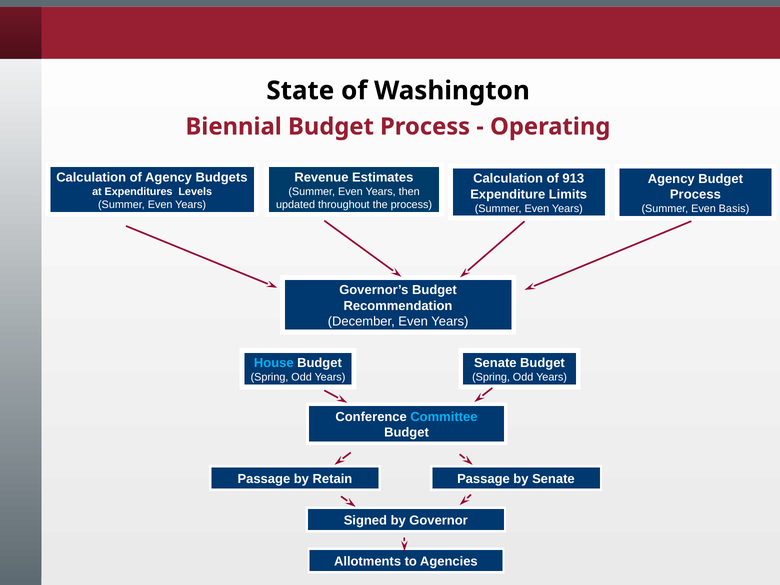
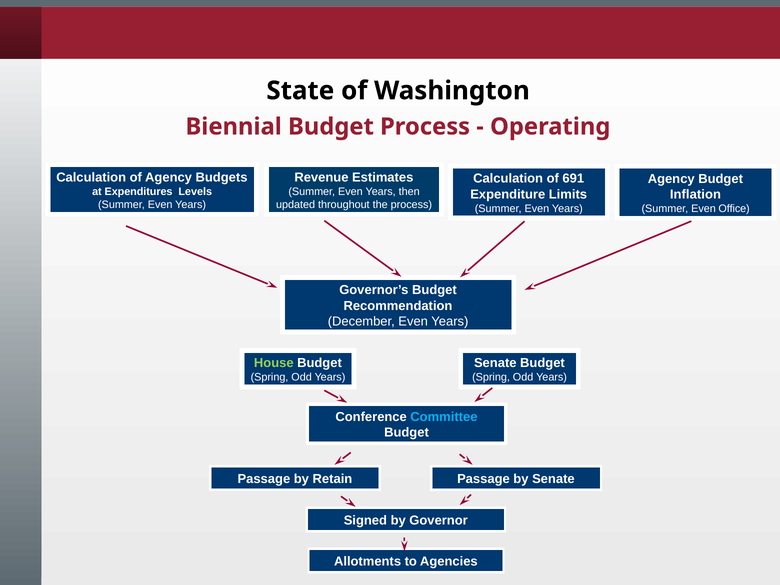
913: 913 -> 691 (573, 179)
Process: Process -> Inflation (695, 194)
Basis: Basis -> Office (734, 209)
House colour: light blue -> light green (274, 363)
